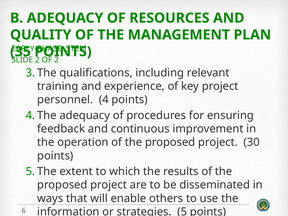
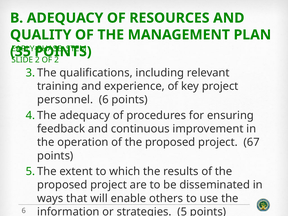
personnel 4: 4 -> 6 (104, 100)
30: 30 -> 67 (252, 142)
